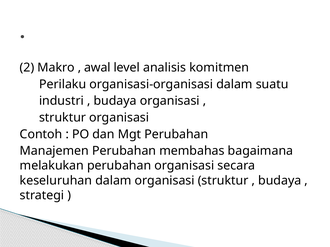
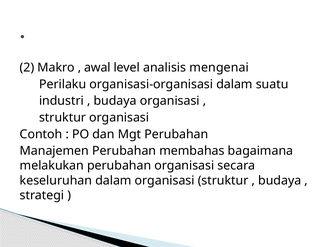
komitmen: komitmen -> mengenai (219, 68)
